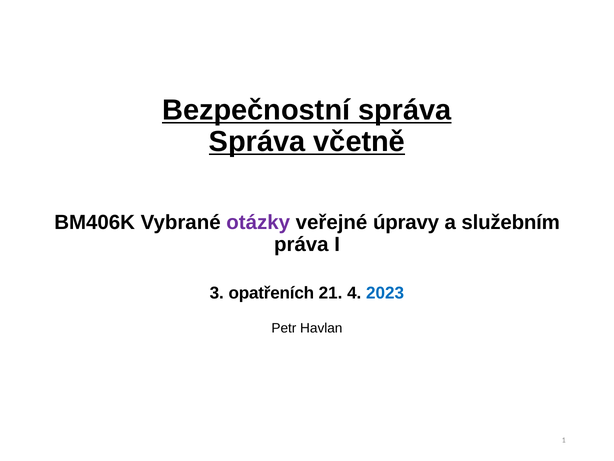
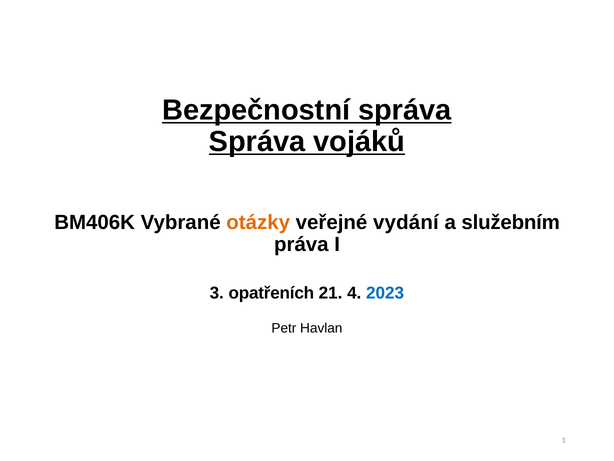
včetně: včetně -> vojáků (359, 141)
otázky colour: purple -> orange (258, 222)
úpravy: úpravy -> vydání (406, 222)
